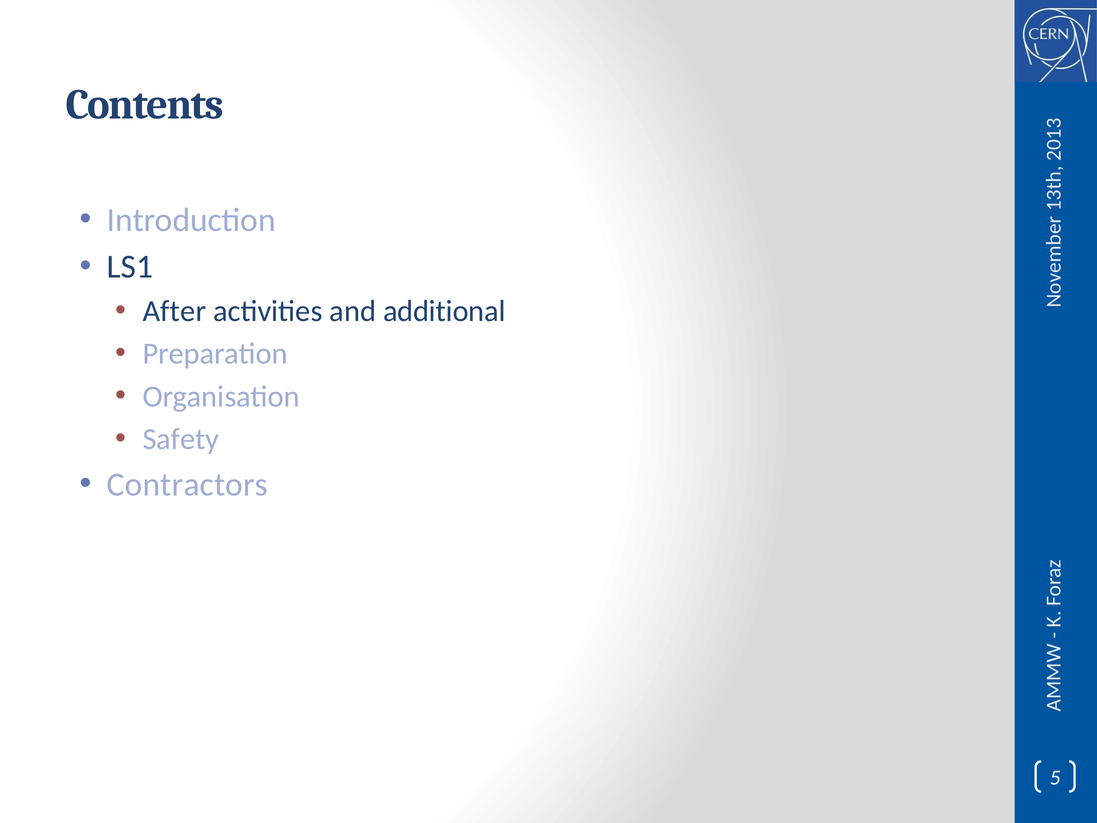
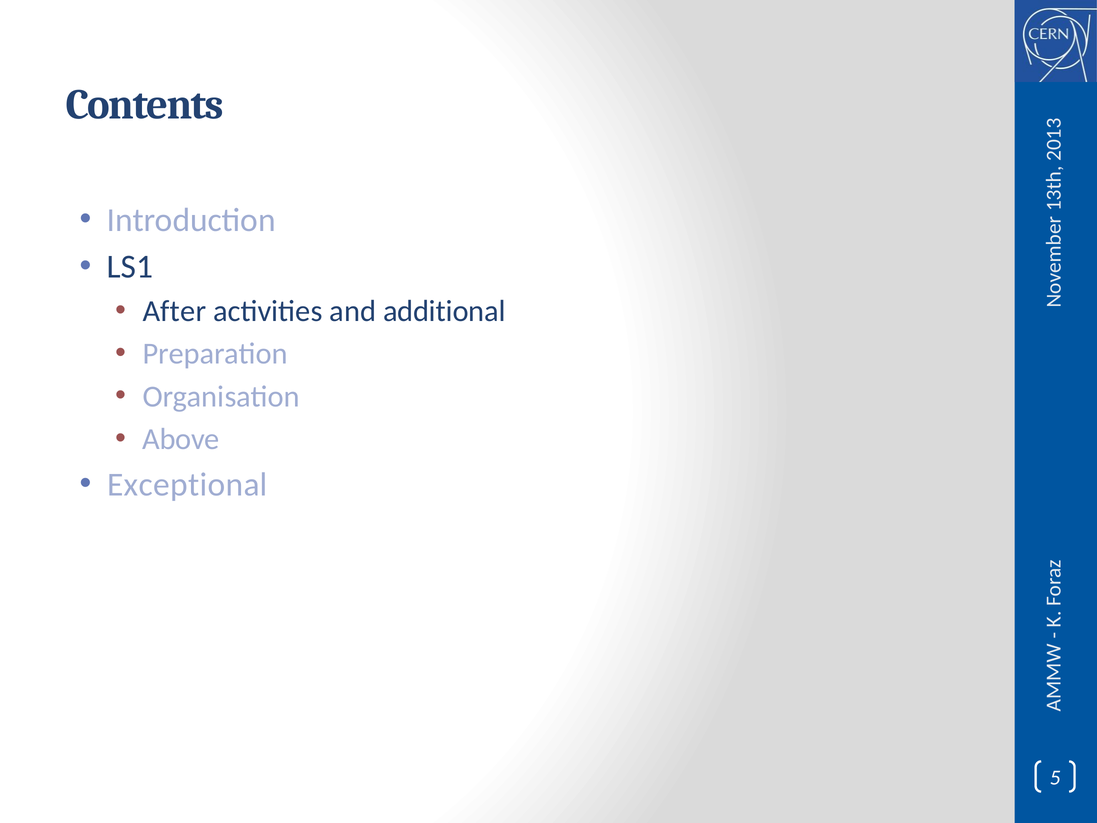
Safety: Safety -> Above (181, 439)
Contractors: Contractors -> Exceptional (187, 484)
